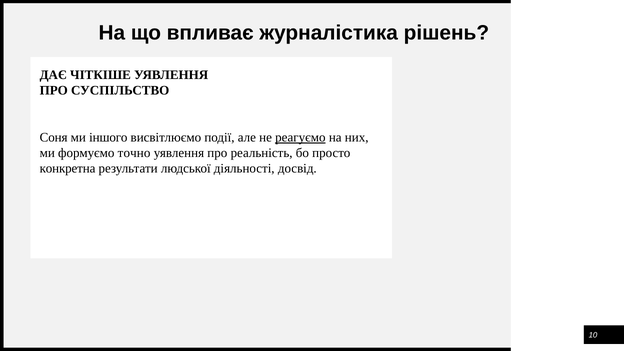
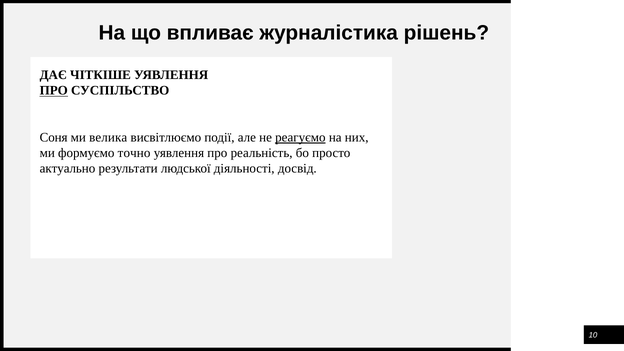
ПРО underline: none -> present (54, 91)
іншого: іншого -> велика (108, 137)
конкретна: конкретна -> актуально (67, 169)
